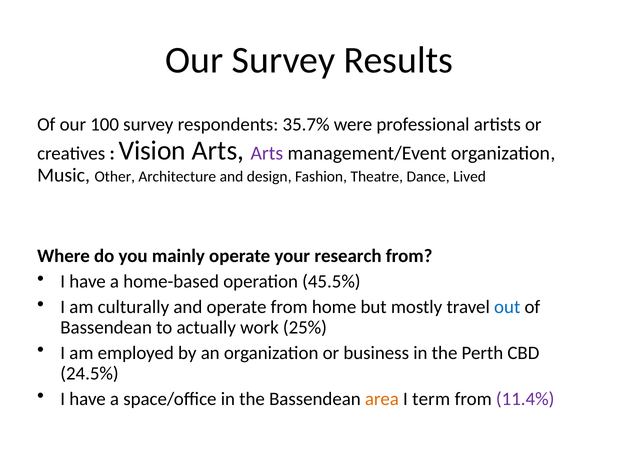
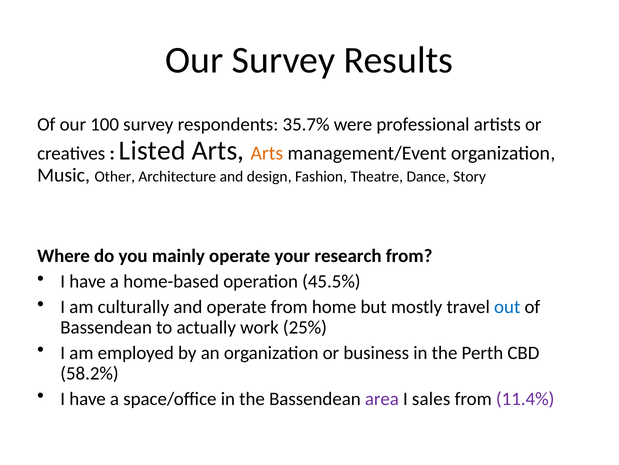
Vision: Vision -> Listed (152, 150)
Arts colour: purple -> orange (267, 153)
Lived: Lived -> Story (470, 176)
24.5%: 24.5% -> 58.2% (90, 373)
area colour: orange -> purple (382, 398)
term: term -> sales (431, 398)
